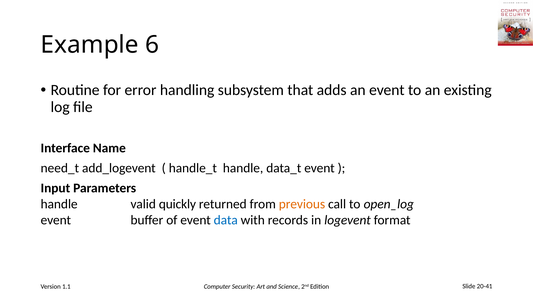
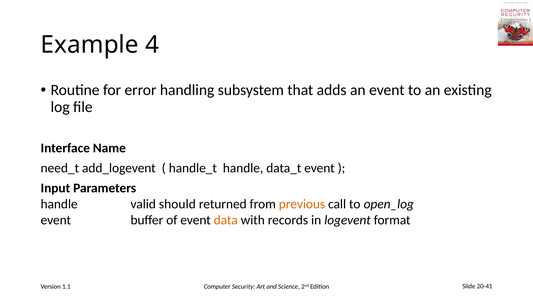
6: 6 -> 4 (152, 45)
quickly: quickly -> should (177, 204)
data colour: blue -> orange (226, 220)
